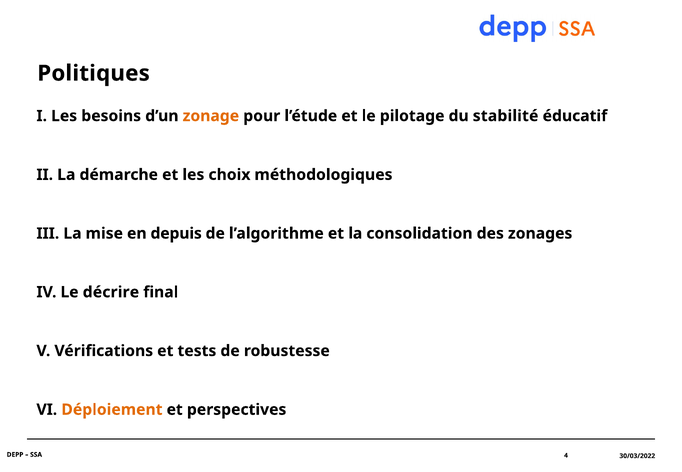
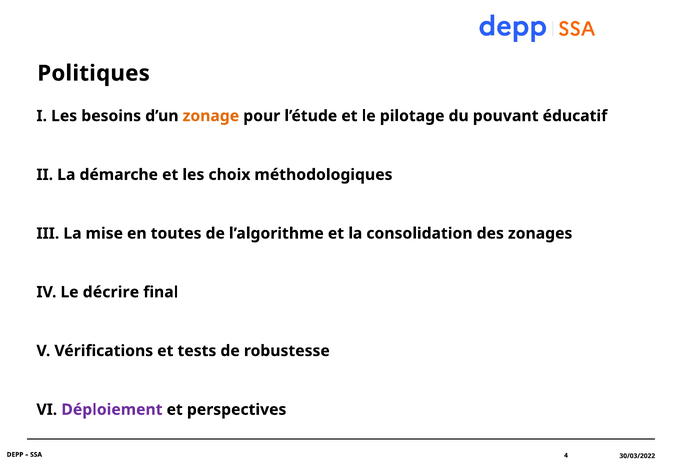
stabilité: stabilité -> pouvant (506, 116)
depuis: depuis -> toutes (176, 234)
Déploiement colour: orange -> purple (112, 410)
